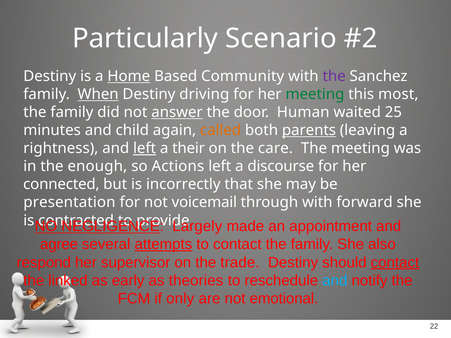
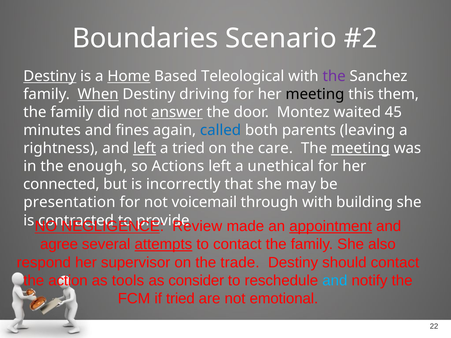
Particularly: Particularly -> Boundaries (145, 38)
Destiny underline: none -> present (50, 76)
Community: Community -> Teleological (243, 76)
meeting colour: green -> black (315, 94)
most: most -> them (398, 94)
Human: Human -> Montez (303, 112)
25: 25 -> 45 (393, 112)
child: child -> fines (132, 130)
called colour: orange -> blue (221, 130)
parents underline: present -> none (309, 130)
a their: their -> tried (189, 148)
meeting underline: none -> present (360, 148)
discourse: discourse -> unethical (281, 166)
forward: forward -> building (365, 202)
Largely: Largely -> Review (197, 227)
appointment underline: none -> present (331, 227)
contact underline: present -> none (395, 263)
linked: linked -> action (68, 281)
early: early -> tools (128, 281)
theories: theories -> consider (196, 281)
if only: only -> tried (180, 299)
